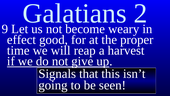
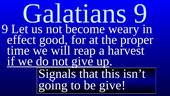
2: 2 -> 9 (140, 13)
be seen: seen -> give (112, 85)
